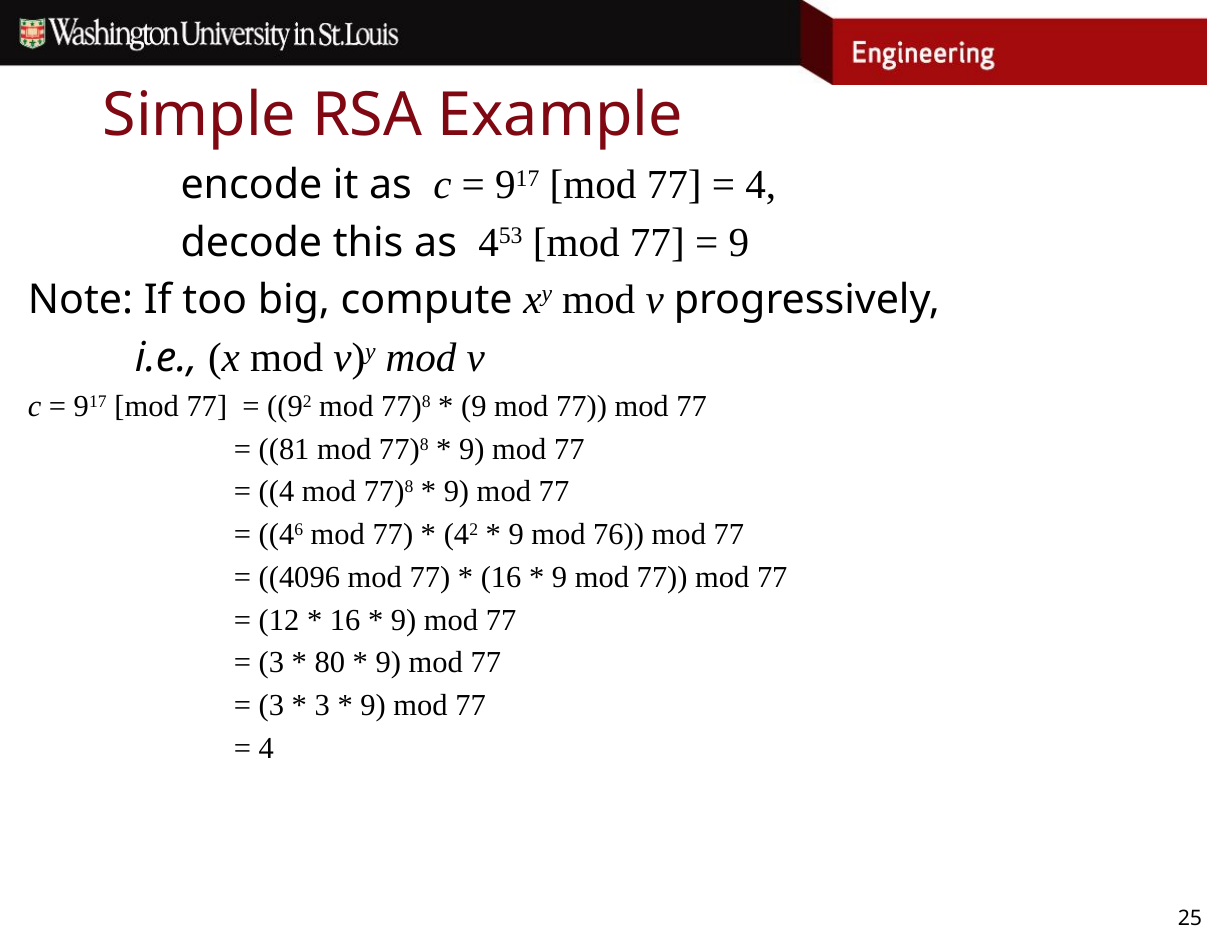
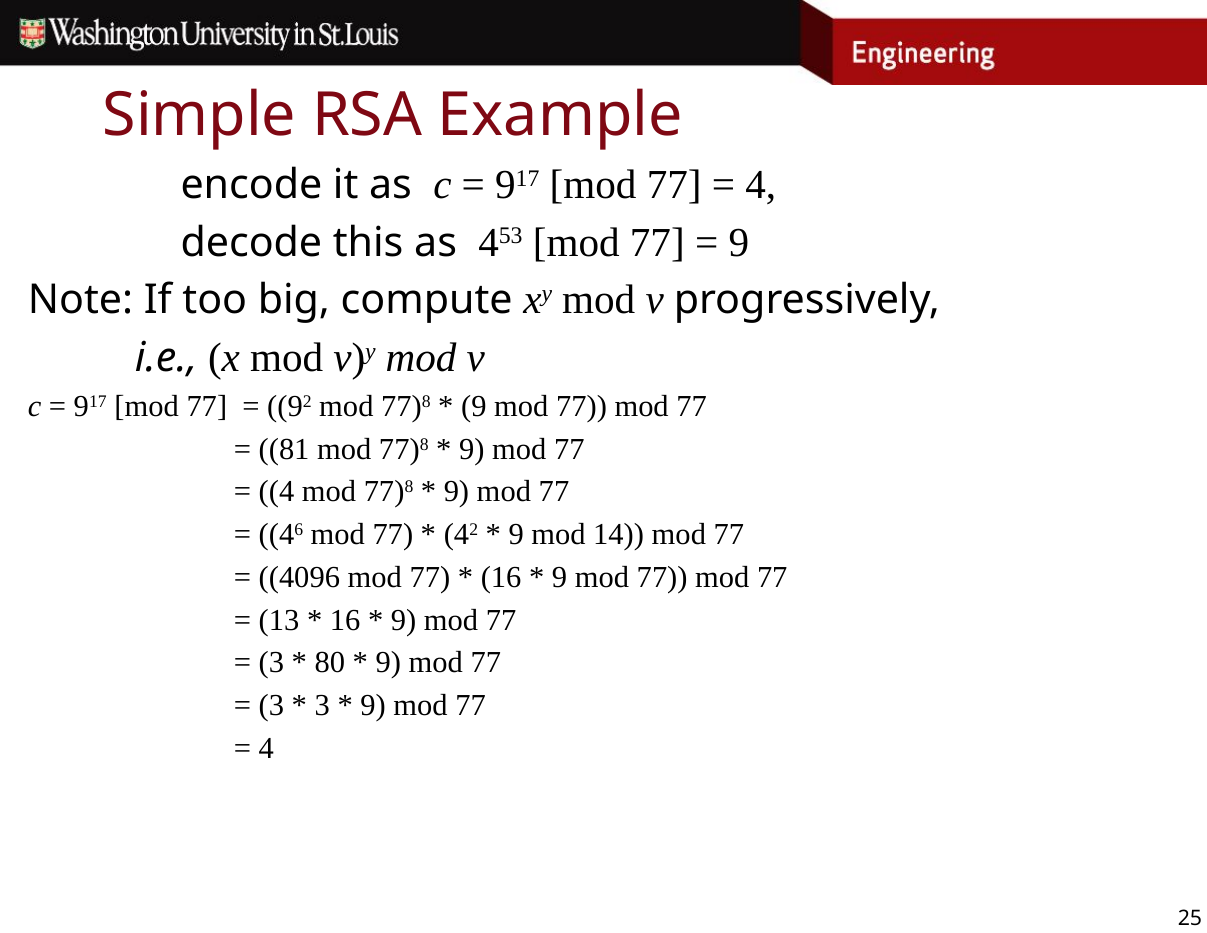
76: 76 -> 14 (619, 534)
12: 12 -> 13 (279, 620)
